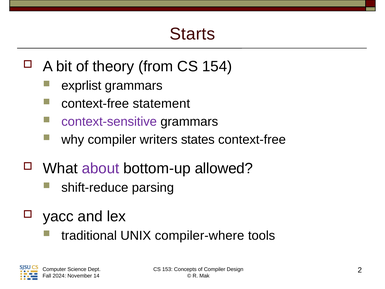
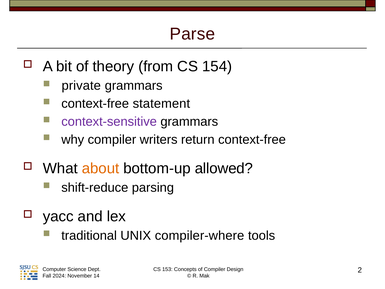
Starts: Starts -> Parse (192, 34)
exprlist: exprlist -> private (81, 86)
states: states -> return (198, 139)
about colour: purple -> orange (101, 168)
